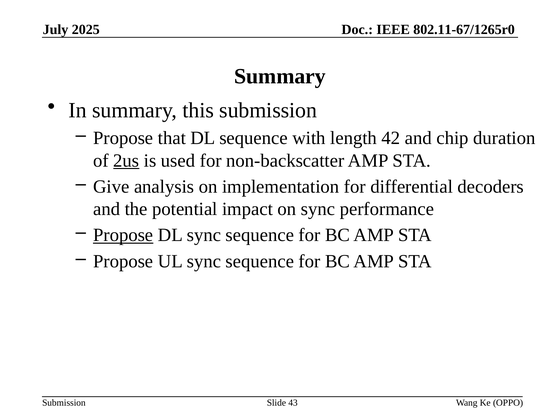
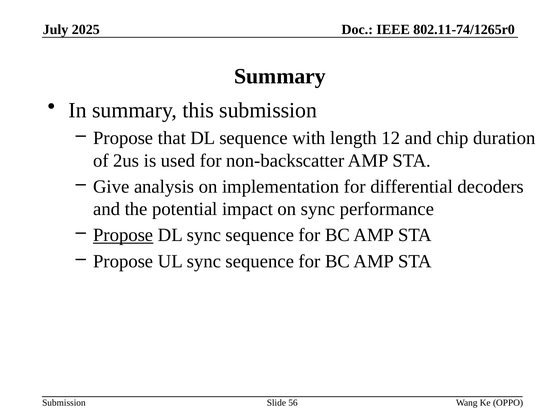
802.11-67/1265r0: 802.11-67/1265r0 -> 802.11-74/1265r0 (464, 30)
42: 42 -> 12 (391, 138)
2us underline: present -> none (126, 161)
43: 43 -> 56 (293, 403)
